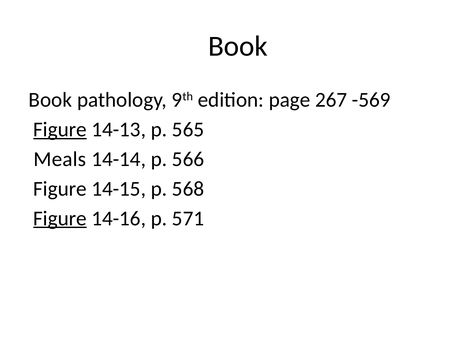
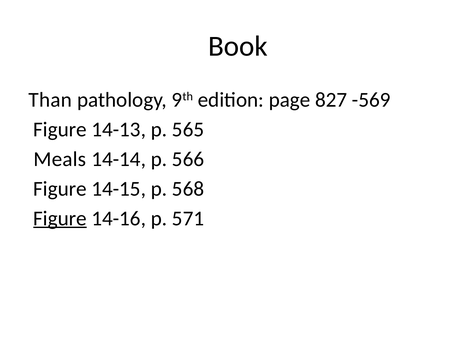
Book: Book -> Than (50, 100)
267: 267 -> 827 (331, 100)
Figure underline: present -> none (60, 129)
